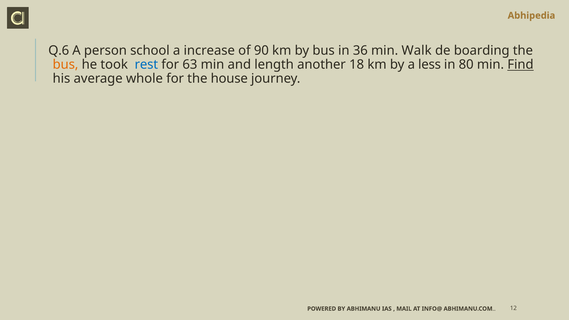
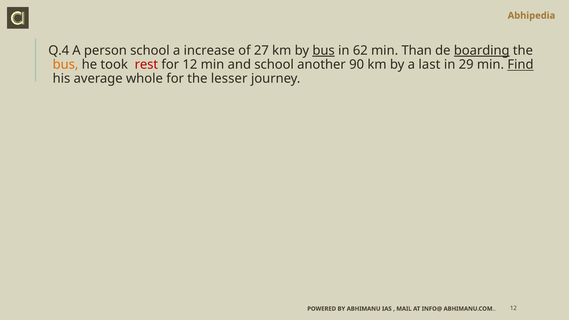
Q.6: Q.6 -> Q.4 (59, 51)
90: 90 -> 27 (261, 51)
bus underline: none -> present (324, 51)
36: 36 -> 62 (360, 51)
Walk: Walk -> Than (417, 51)
boarding underline: none -> present (482, 51)
rest colour: blue -> red (146, 65)
for 63: 63 -> 12 (190, 65)
and length: length -> school (274, 65)
18: 18 -> 90 (357, 65)
less: less -> last (429, 65)
80: 80 -> 29 (466, 65)
house: house -> lesser (229, 79)
